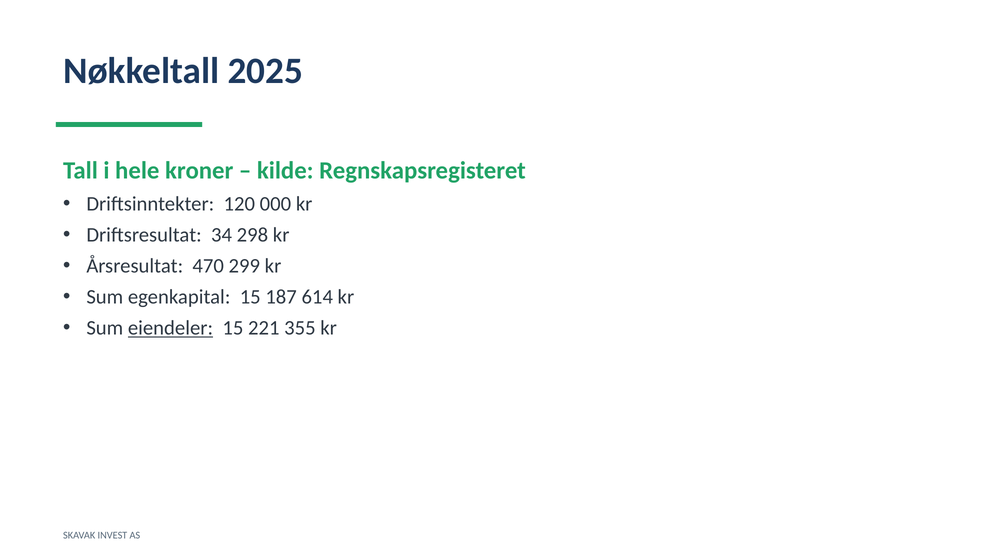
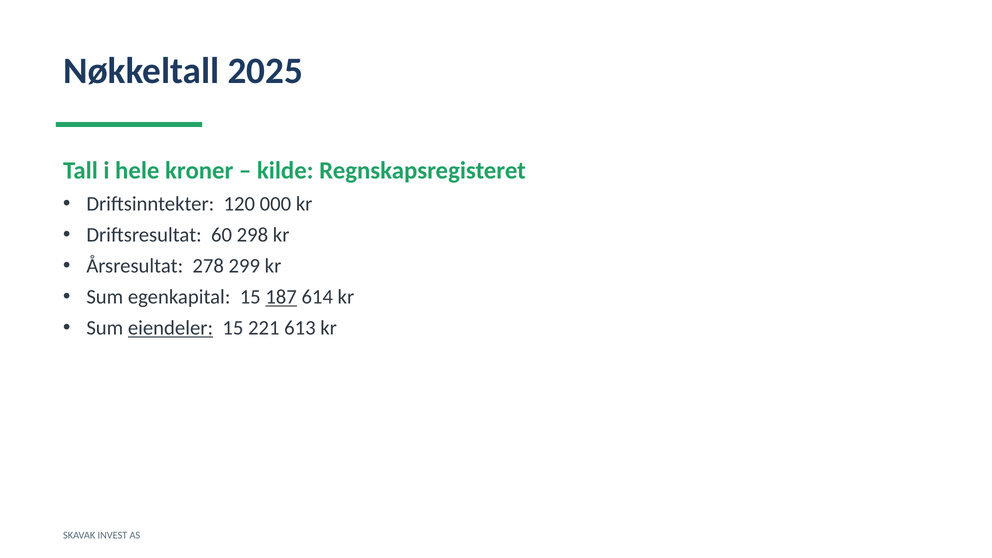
34: 34 -> 60 (222, 235)
470: 470 -> 278 (208, 266)
187 underline: none -> present (281, 297)
355: 355 -> 613 (300, 328)
